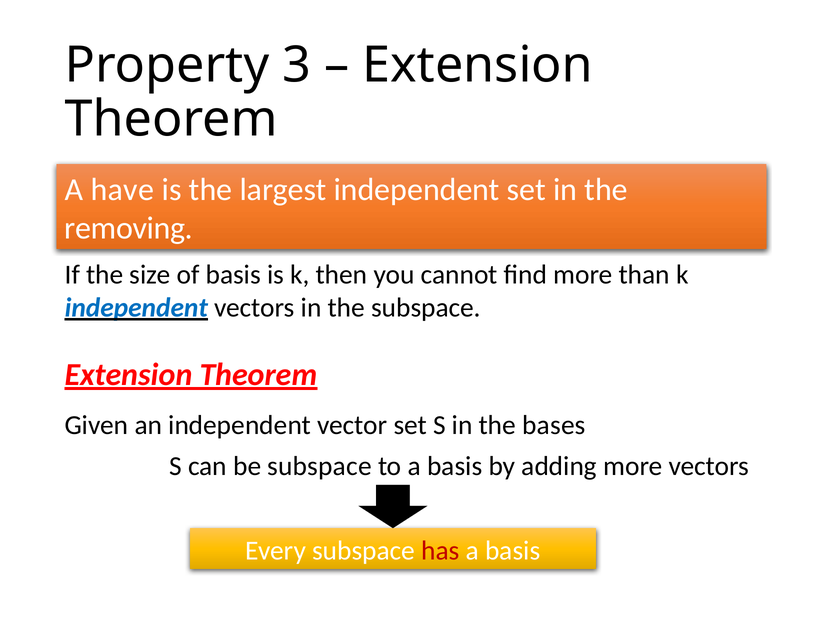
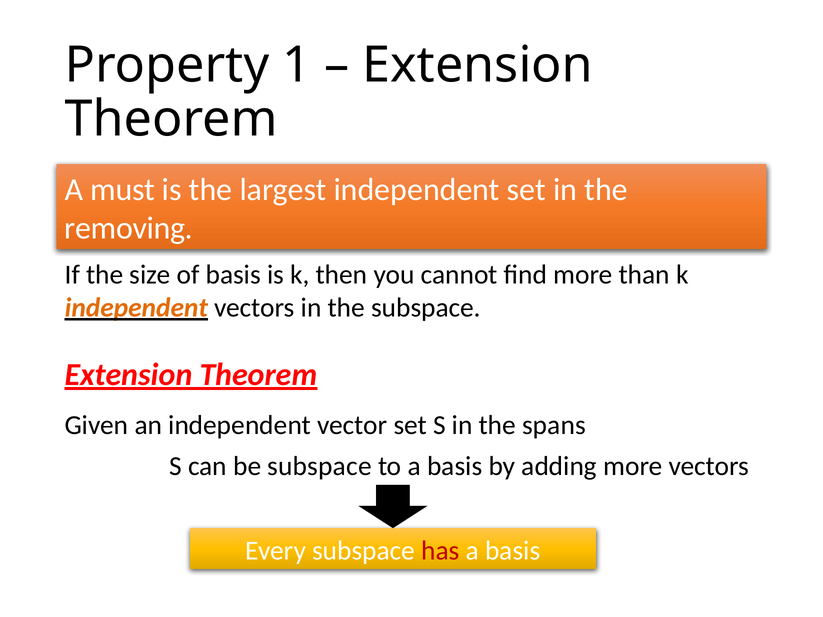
3: 3 -> 1 (297, 65)
have: have -> must (123, 190)
independent colour: blue -> orange (136, 308)
bases: bases -> spans (554, 425)
